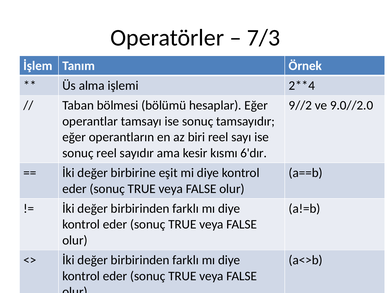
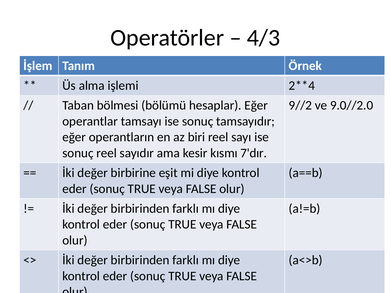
7/3: 7/3 -> 4/3 (264, 38)
6'dır: 6'dır -> 7'dır (254, 153)
